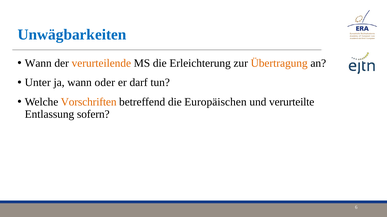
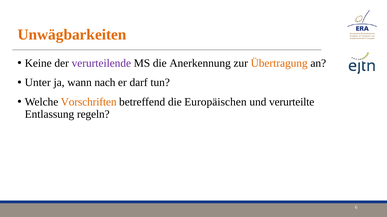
Unwägbarkeiten colour: blue -> orange (72, 35)
Wann: Wann -> Keine (38, 63)
verurteilende colour: orange -> purple (101, 63)
Erleichterung: Erleichterung -> Anerkennung (200, 63)
oder: oder -> nach (105, 83)
sofern: sofern -> regeln (93, 114)
